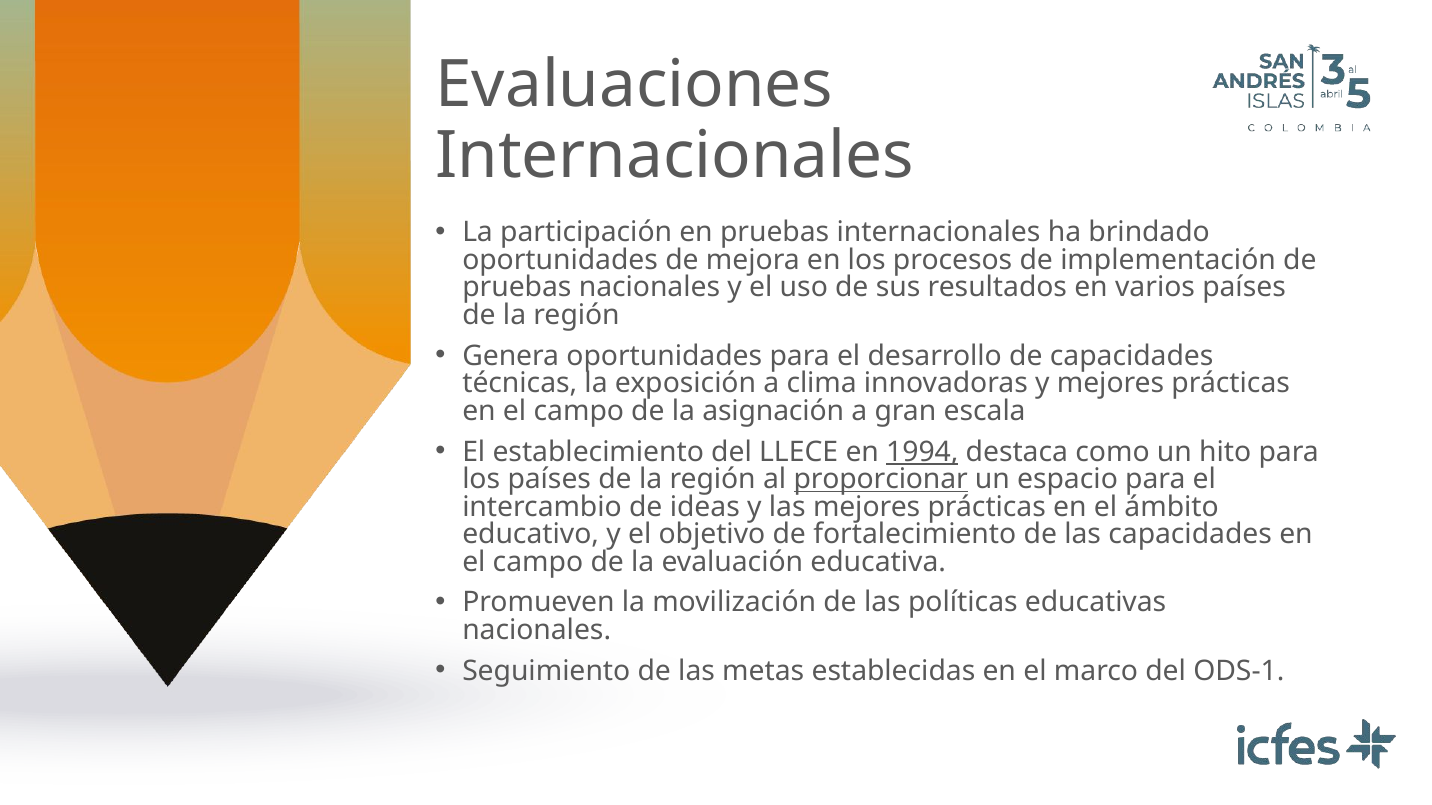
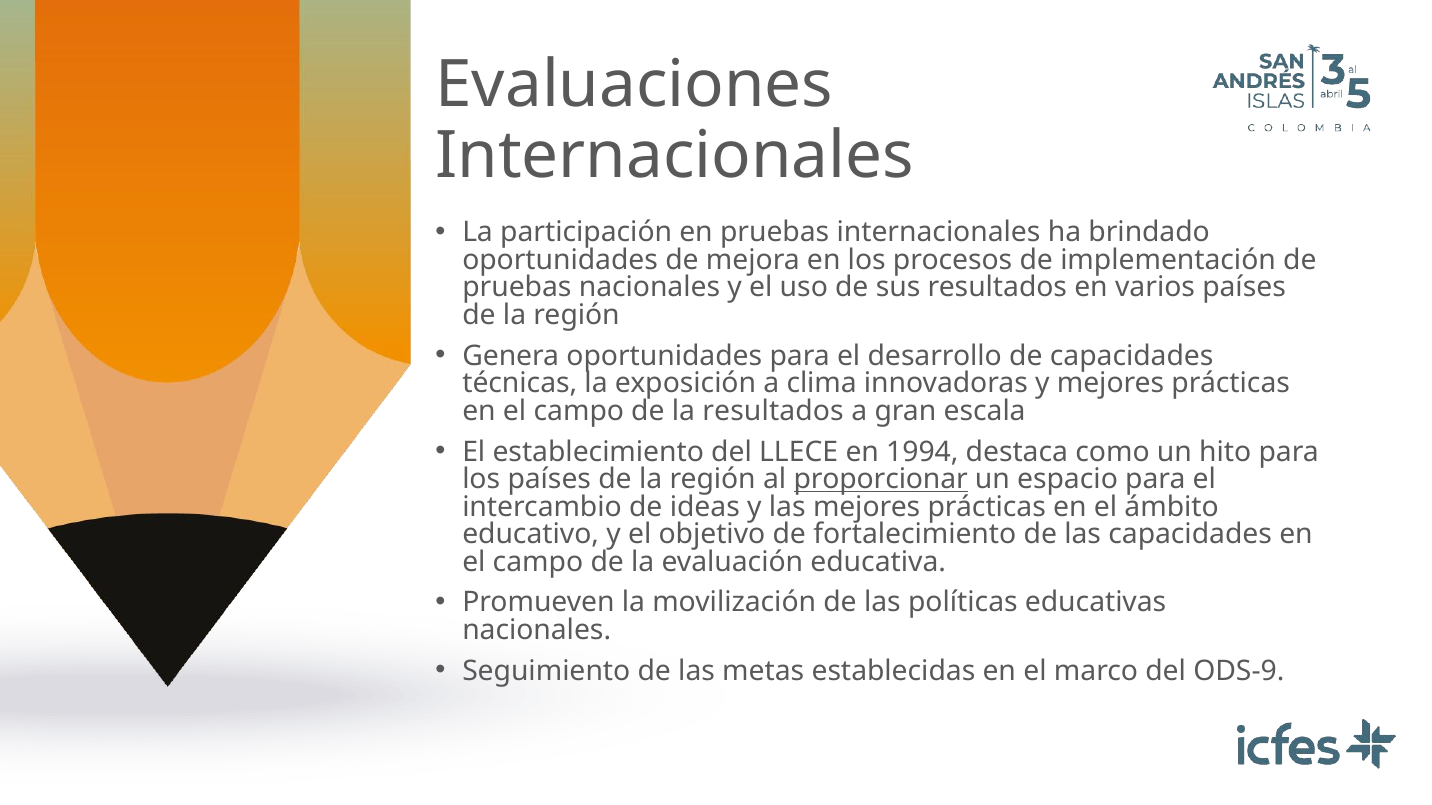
la asignación: asignación -> resultados (773, 411)
1994 underline: present -> none (922, 452)
ODS-1: ODS-1 -> ODS-9 (1239, 671)
